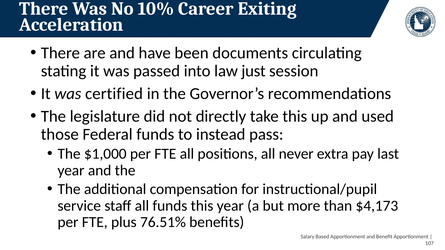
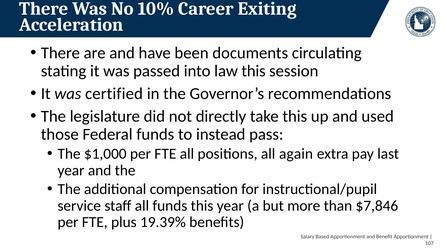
law just: just -> this (254, 71)
never: never -> again (296, 154)
$4,173: $4,173 -> $7,846 (377, 206)
76.51%: 76.51% -> 19.39% (163, 222)
